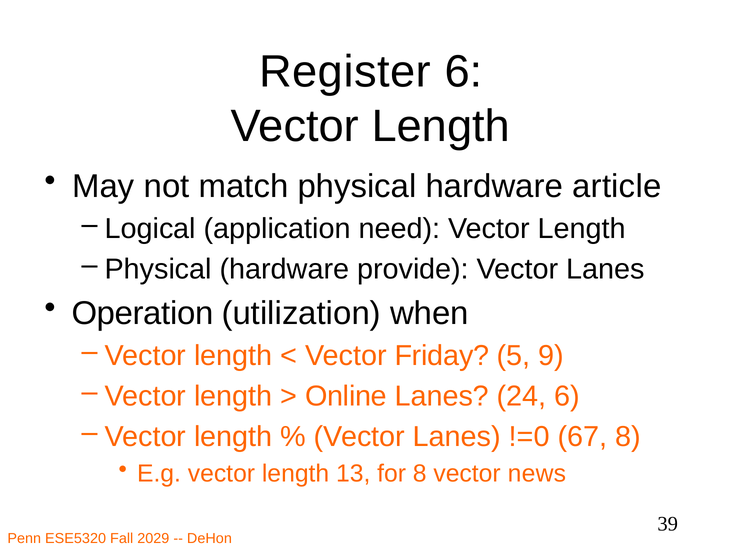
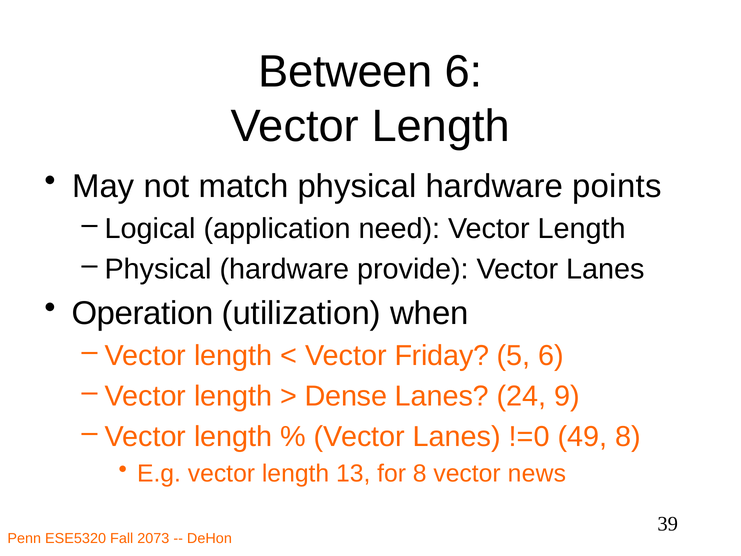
Register: Register -> Between (345, 72)
article: article -> points (617, 186)
5 9: 9 -> 6 (551, 356)
Online: Online -> Dense (346, 396)
24 6: 6 -> 9 (567, 396)
67: 67 -> 49 (582, 436)
2029: 2029 -> 2073 (153, 538)
